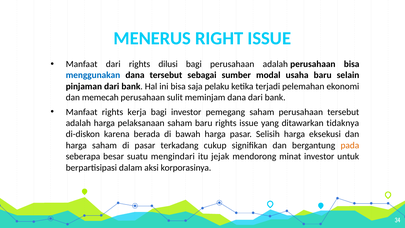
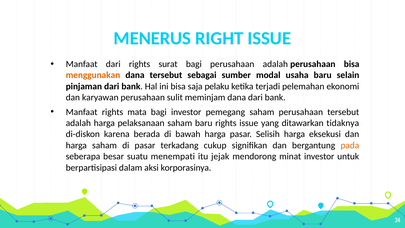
dilusi: dilusi -> surat (168, 64)
menggunakan colour: blue -> orange (93, 75)
memecah: memecah -> karyawan (100, 97)
kerja: kerja -> mata (137, 112)
mengindari: mengindari -> menempati (173, 156)
